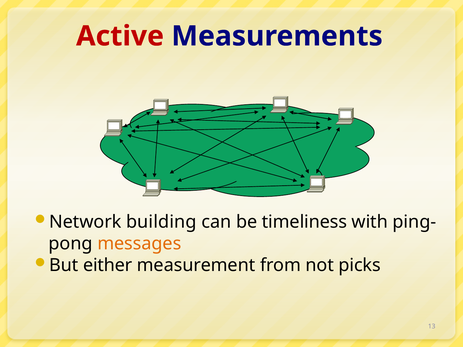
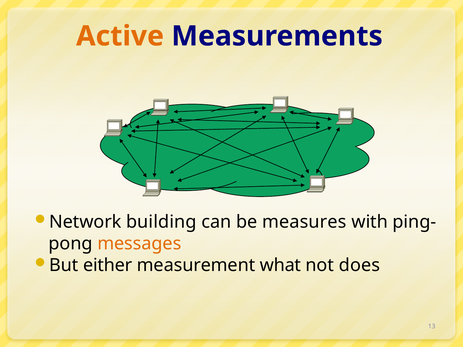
Active colour: red -> orange (120, 36)
timeliness: timeliness -> measures (304, 222)
from: from -> what (280, 265)
picks: picks -> does (359, 265)
